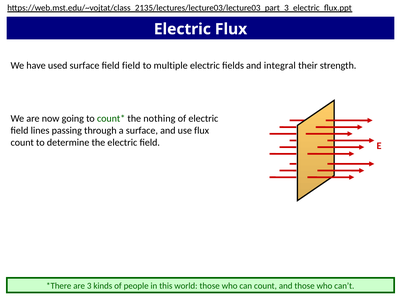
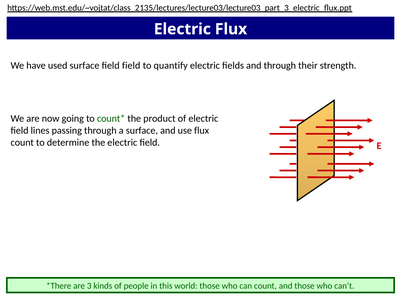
multiple: multiple -> quantify (171, 65)
and integral: integral -> through (280, 65)
nothing: nothing -> product (159, 118)
